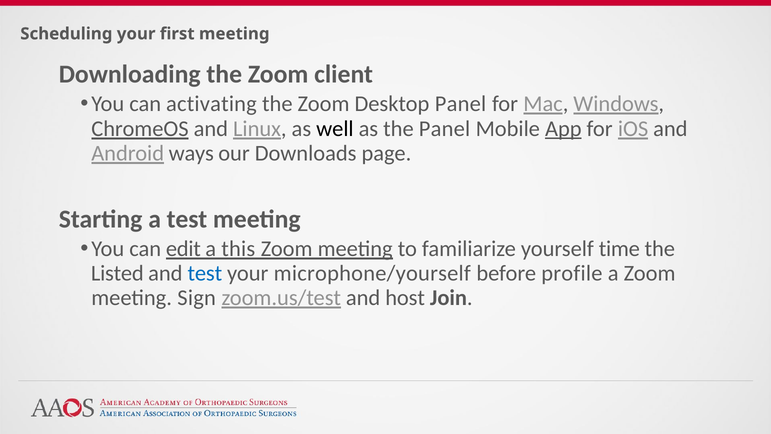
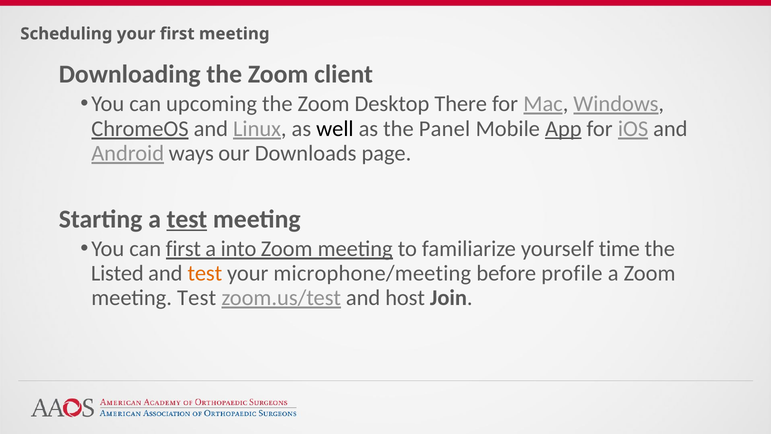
activating: activating -> upcoming (212, 104)
Desktop Panel: Panel -> There (461, 104)
test underline: none -> present (187, 219)
can edit: edit -> first (183, 249)
this: this -> into (239, 249)
test colour: blue -> orange (205, 273)
microphone/yourself: microphone/yourself -> microphone/meeting (372, 273)
meeting Sign: Sign -> Test (197, 298)
